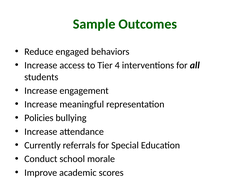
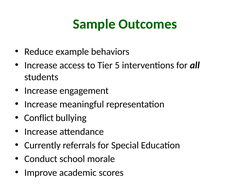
engaged: engaged -> example (72, 51)
4: 4 -> 5 (117, 65)
Policies: Policies -> Conflict (39, 118)
